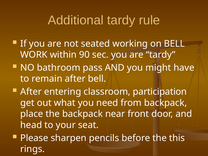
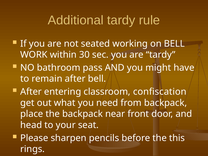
90: 90 -> 30 (84, 55)
participation: participation -> confiscation (160, 92)
